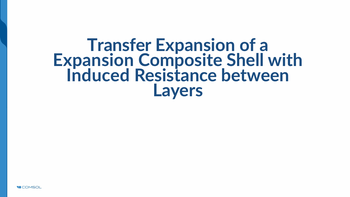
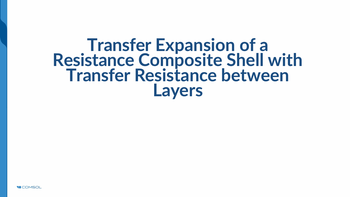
Expansion: Expansion -> Resistance (94, 60)
Induced: Induced -> Transfer (98, 75)
